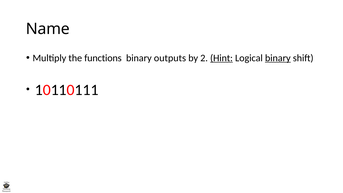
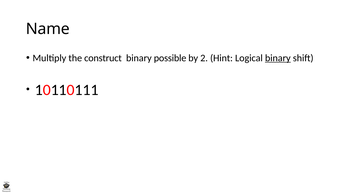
functions: functions -> construct (103, 58)
outputs: outputs -> possible (170, 58)
Hint underline: present -> none (221, 58)
